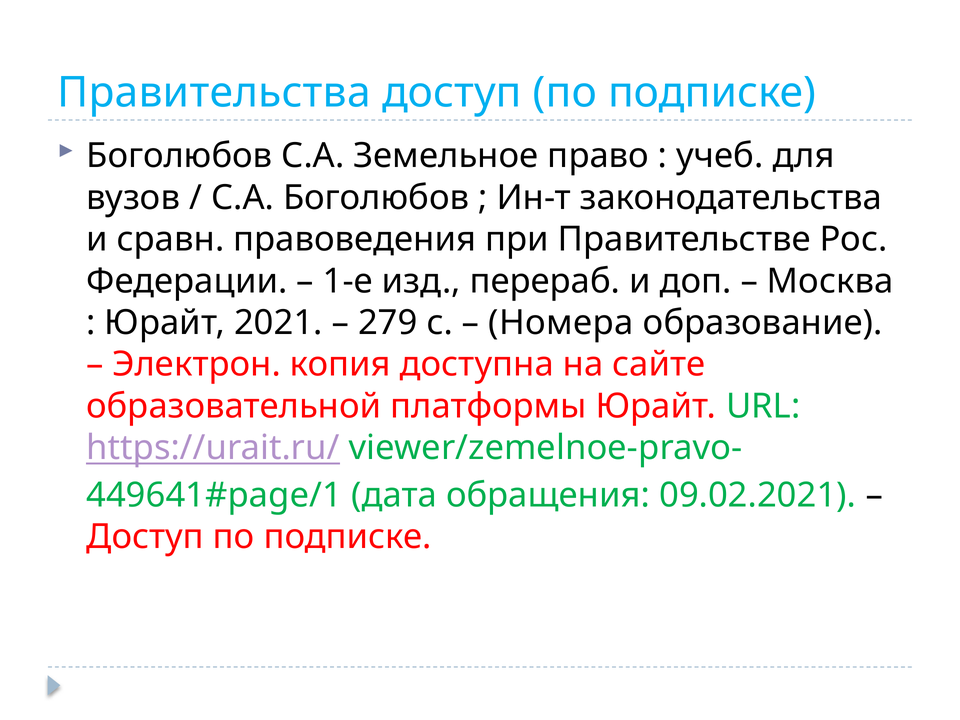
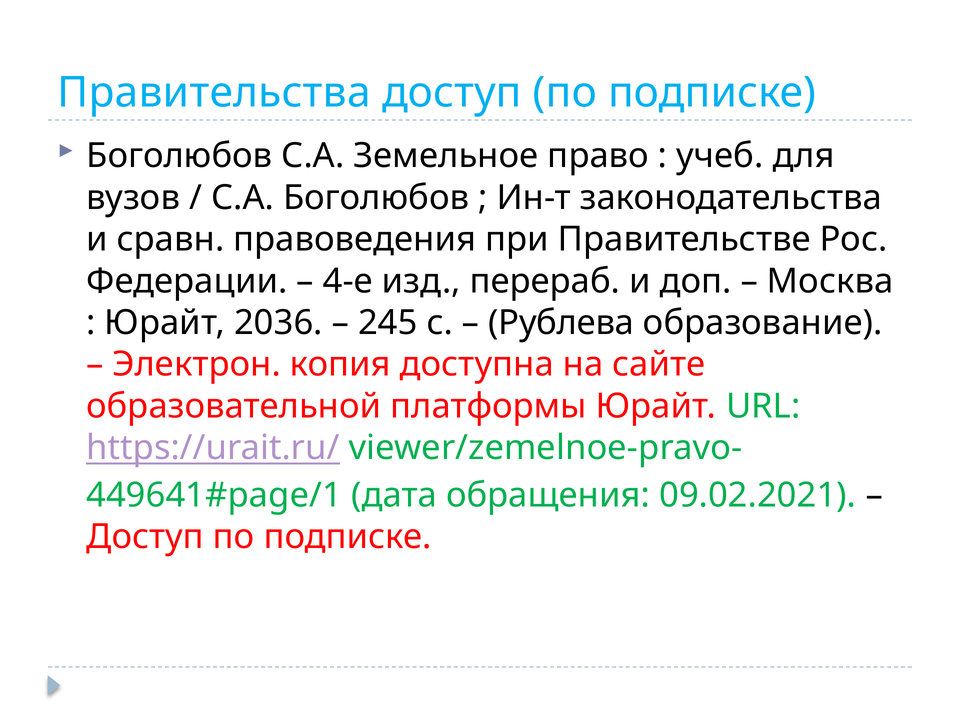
1-е: 1-е -> 4-е (348, 281)
2021: 2021 -> 2036 (278, 323)
279: 279 -> 245 (388, 323)
Номера: Номера -> Рублева (561, 323)
